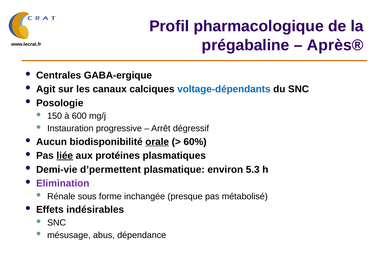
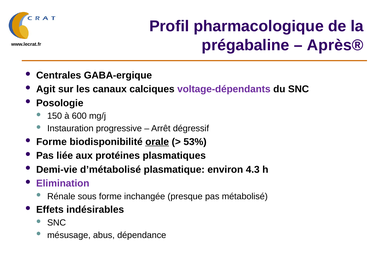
voltage-dépendants colour: blue -> purple (224, 89)
Aucun: Aucun -> Forme (51, 142)
60%: 60% -> 53% (195, 142)
liée underline: present -> none (65, 155)
d’permettent: d’permettent -> d’métabolisé (111, 169)
5.3: 5.3 -> 4.3 (253, 169)
